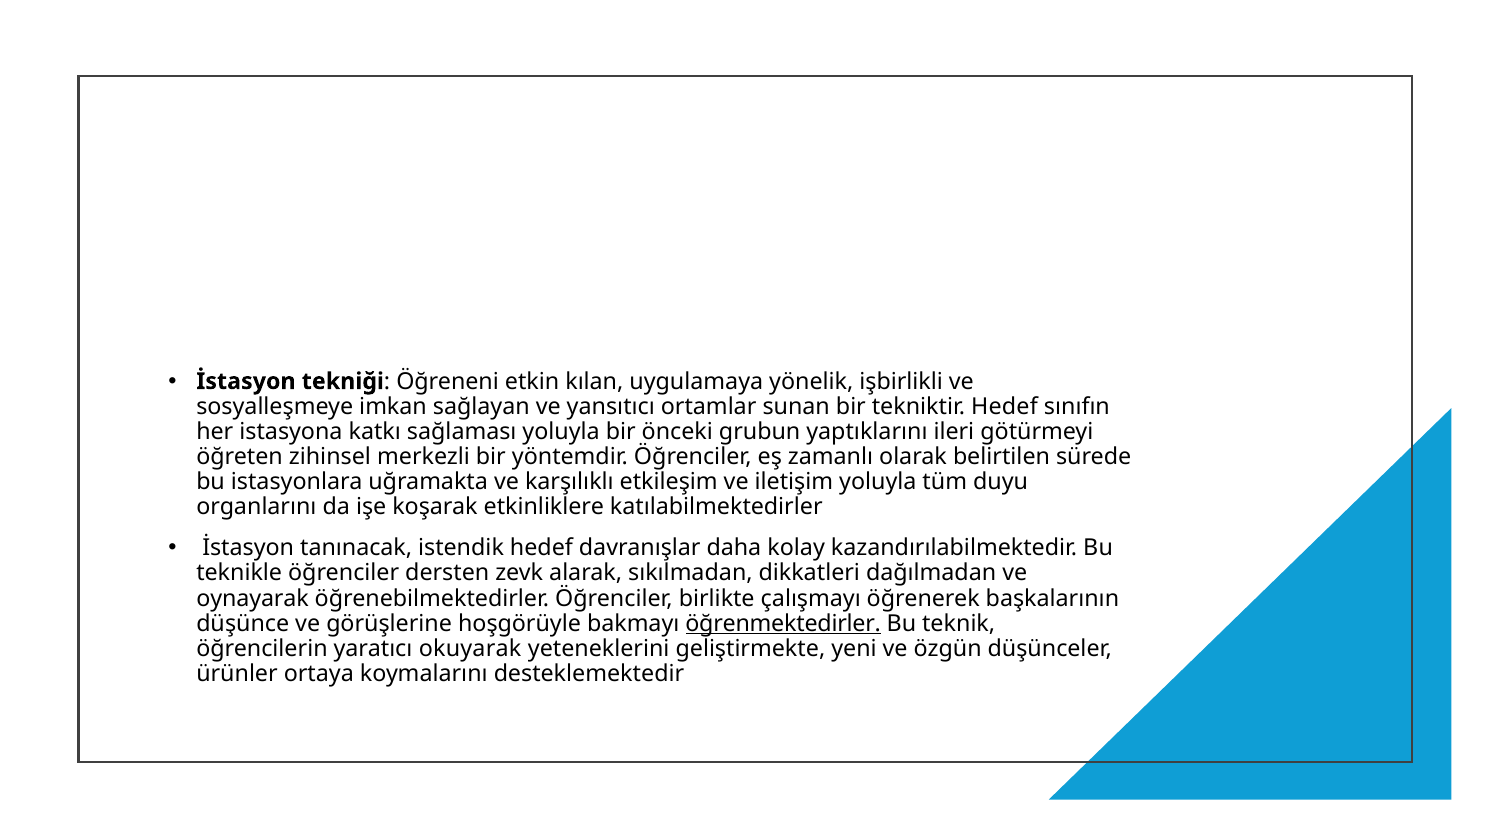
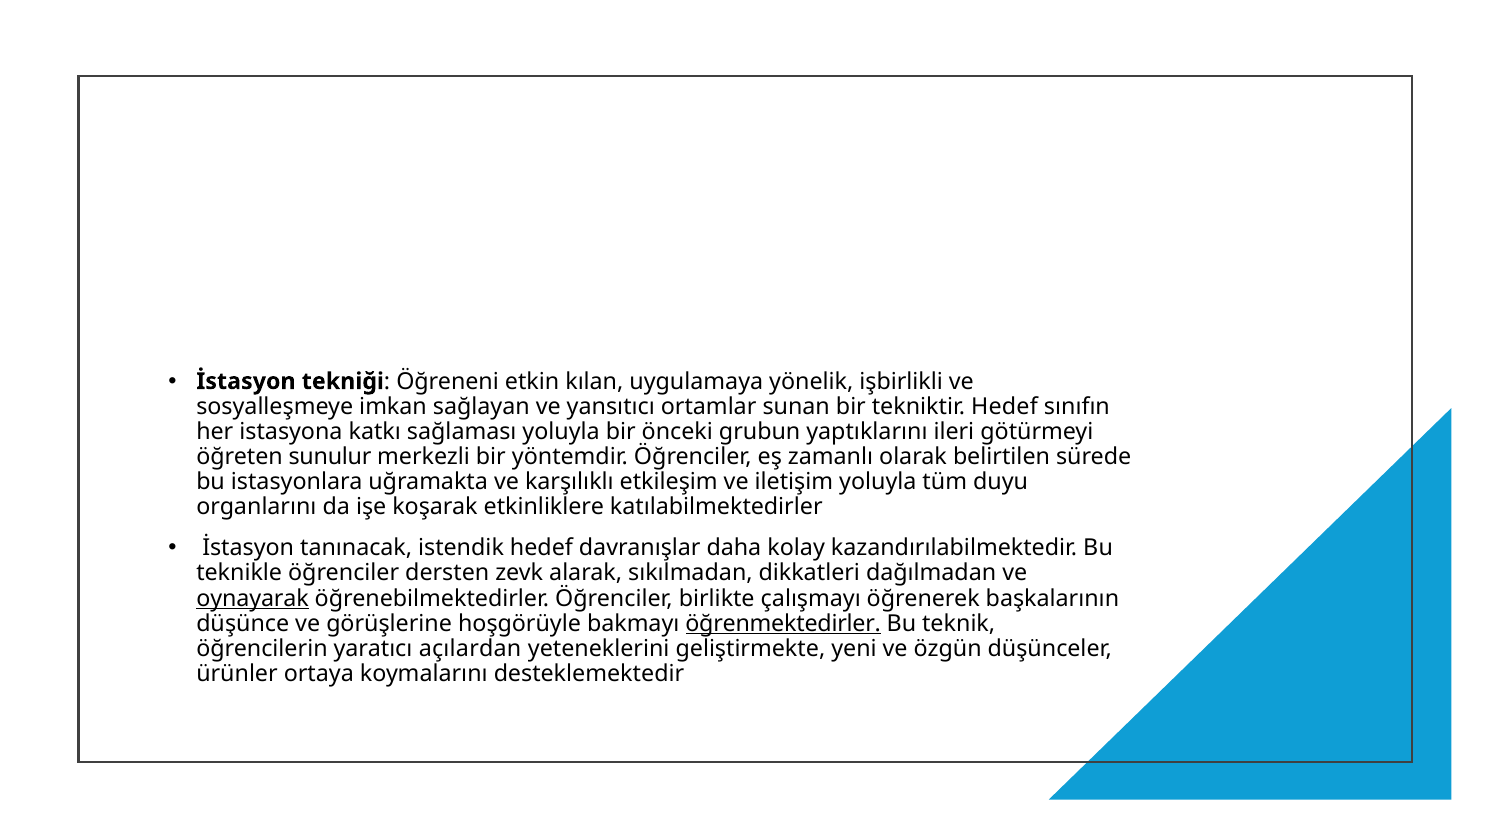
zihinsel: zihinsel -> sunulur (330, 457)
oynayarak underline: none -> present (253, 598)
okuyarak: okuyarak -> açılardan (470, 649)
